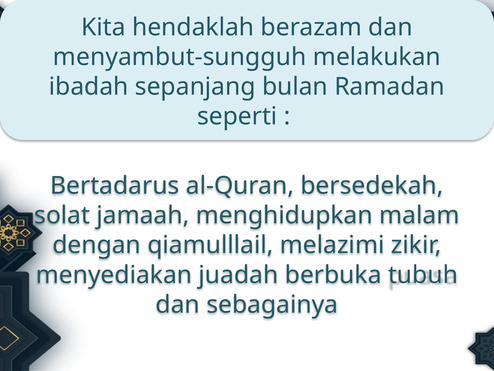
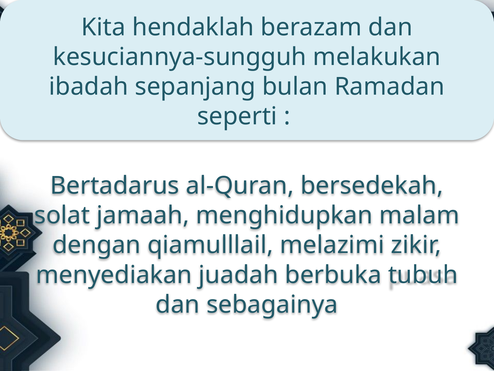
menyambut-sungguh: menyambut-sungguh -> kesuciannya-sungguh (180, 57)
